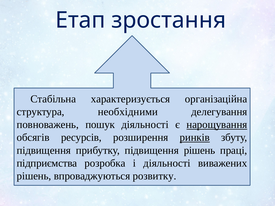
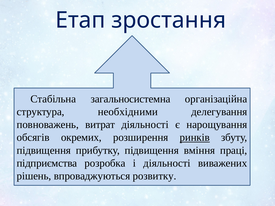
характеризується: характеризується -> загальносистемна (131, 99)
пошук: пошук -> витрат (100, 125)
нарощування underline: present -> none (217, 125)
ресурсів: ресурсів -> окремих (81, 138)
підвищення рішень: рішень -> вміння (199, 150)
